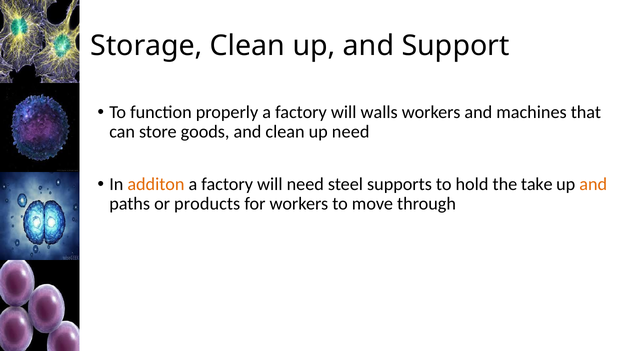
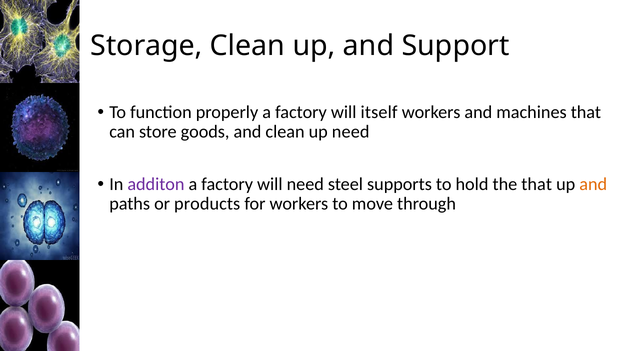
walls: walls -> itself (379, 112)
additon colour: orange -> purple (156, 184)
the take: take -> that (537, 184)
